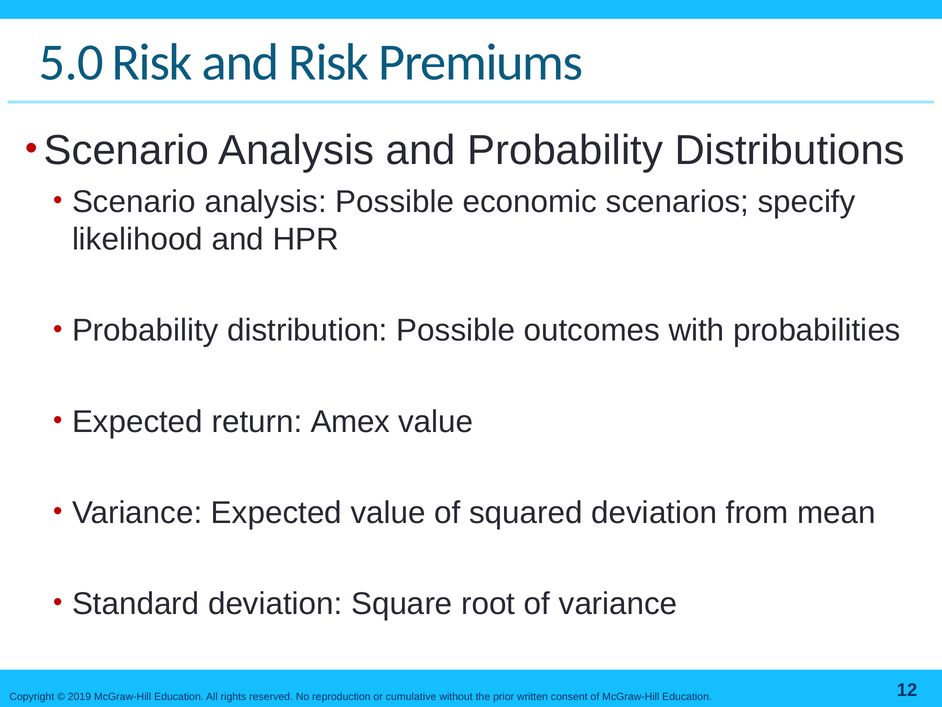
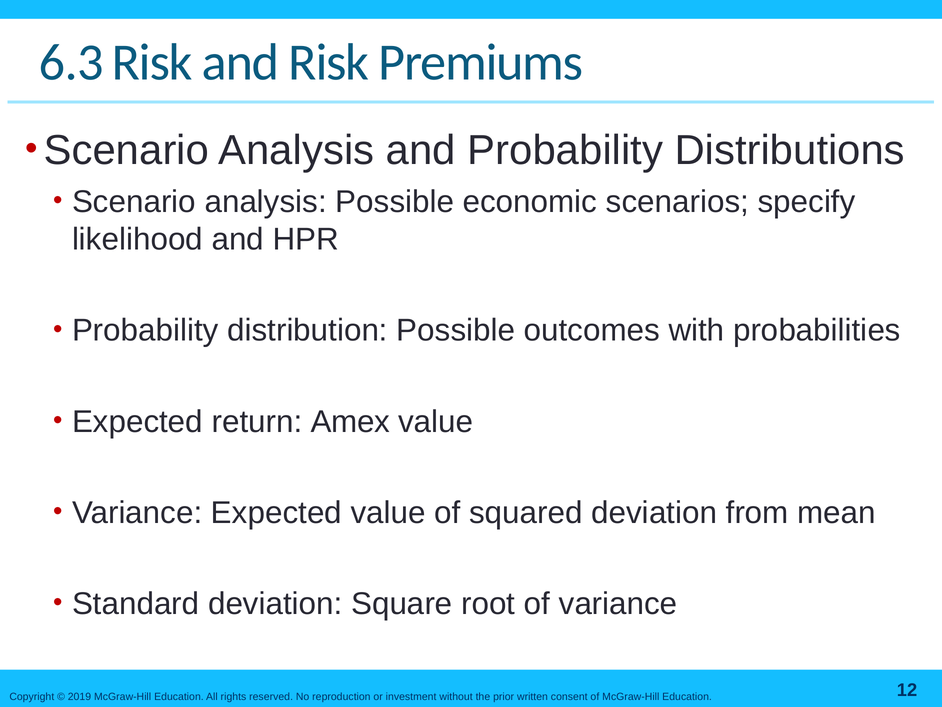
5.0: 5.0 -> 6.3 (71, 62)
cumulative: cumulative -> investment (411, 696)
